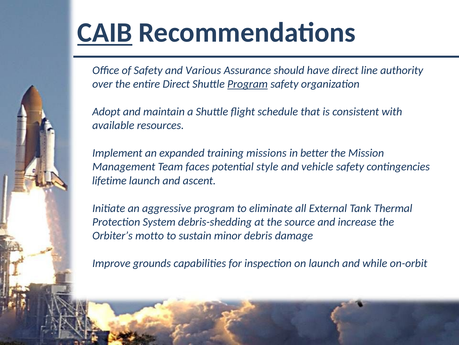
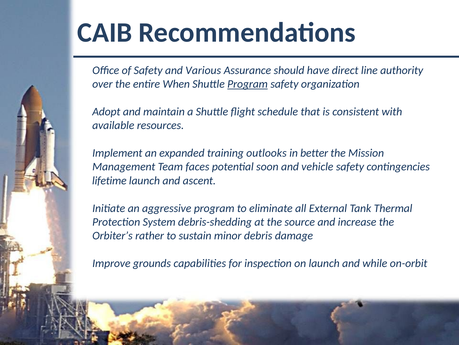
CAIB underline: present -> none (105, 33)
entire Direct: Direct -> When (176, 84)
missions: missions -> outlooks (266, 153)
style: style -> soon (267, 166)
motto: motto -> rather (150, 235)
